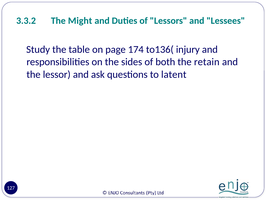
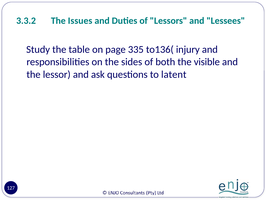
Might: Might -> Issues (80, 21)
174: 174 -> 335 (136, 49)
retain: retain -> visible (207, 62)
